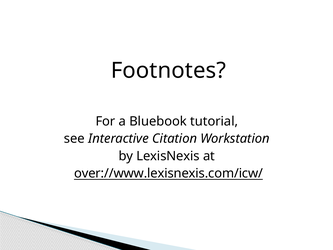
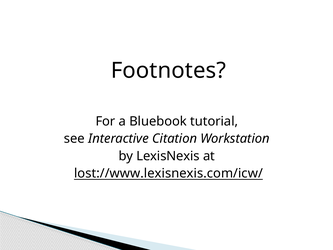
over://www.lexisnexis.com/icw/: over://www.lexisnexis.com/icw/ -> lost://www.lexisnexis.com/icw/ (168, 173)
